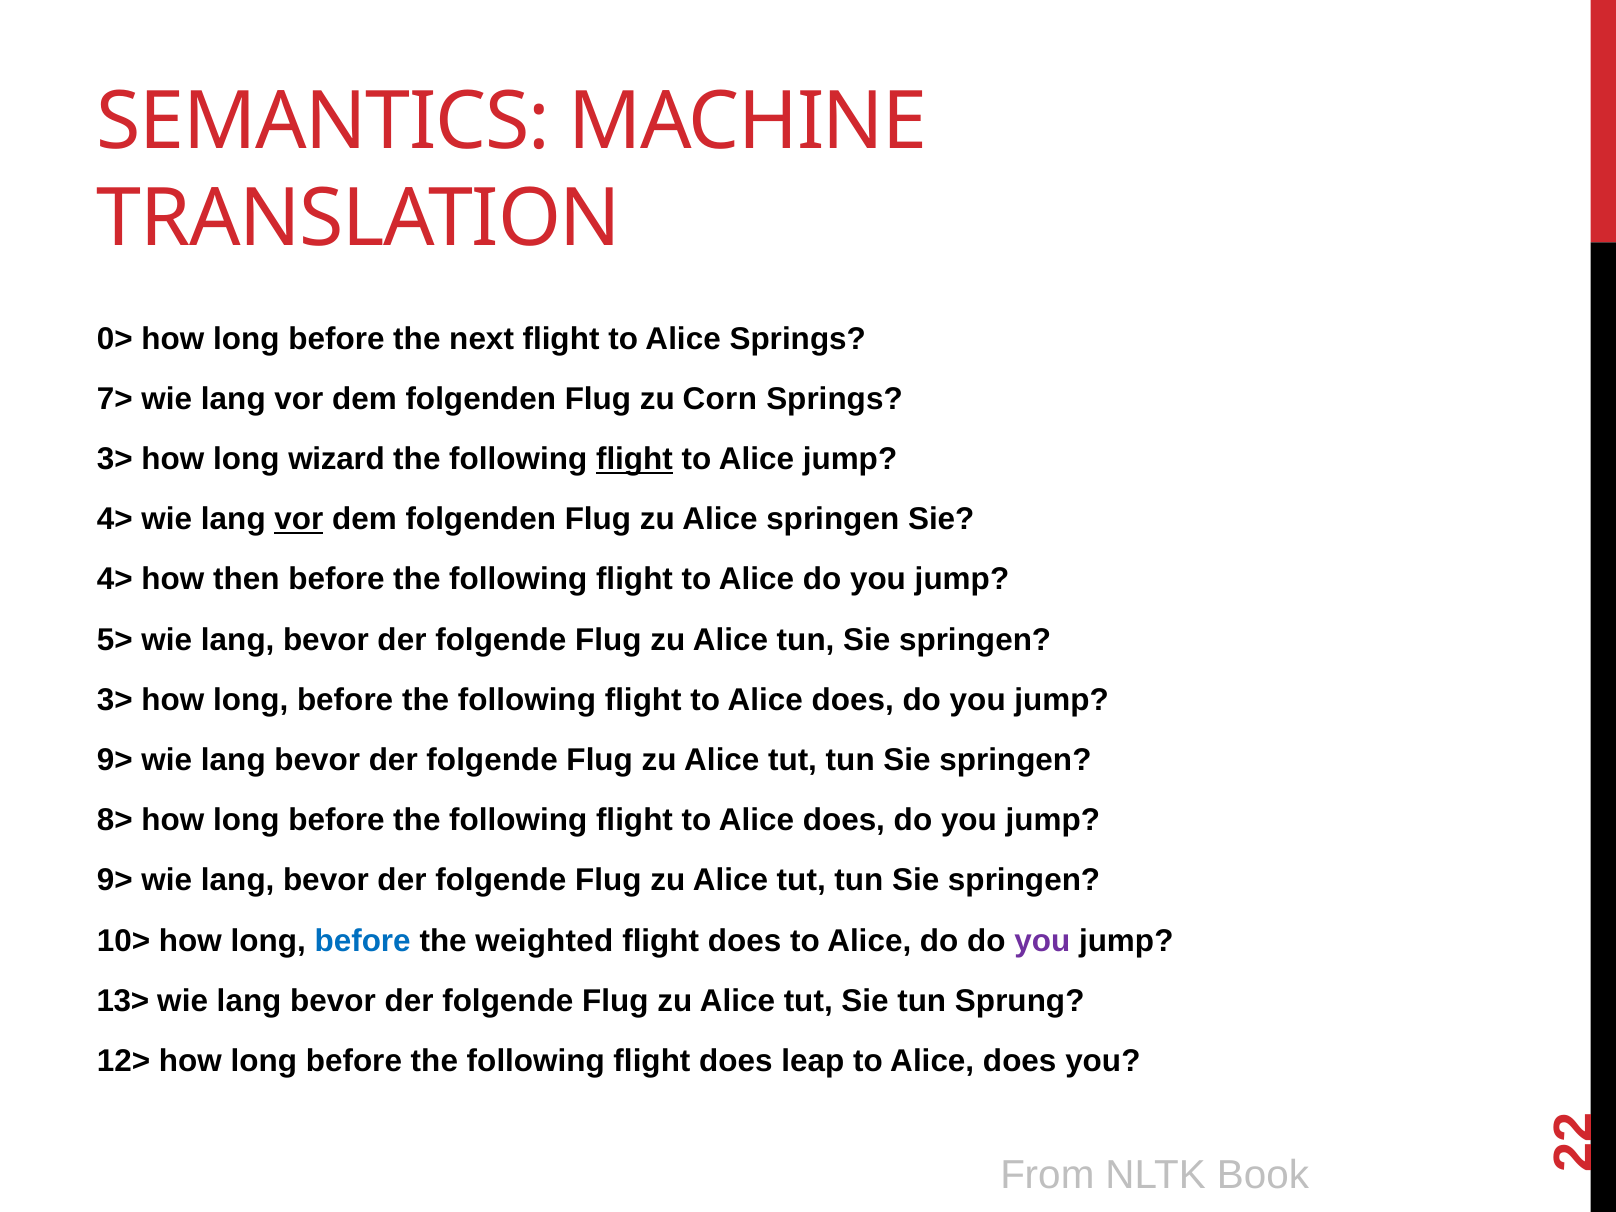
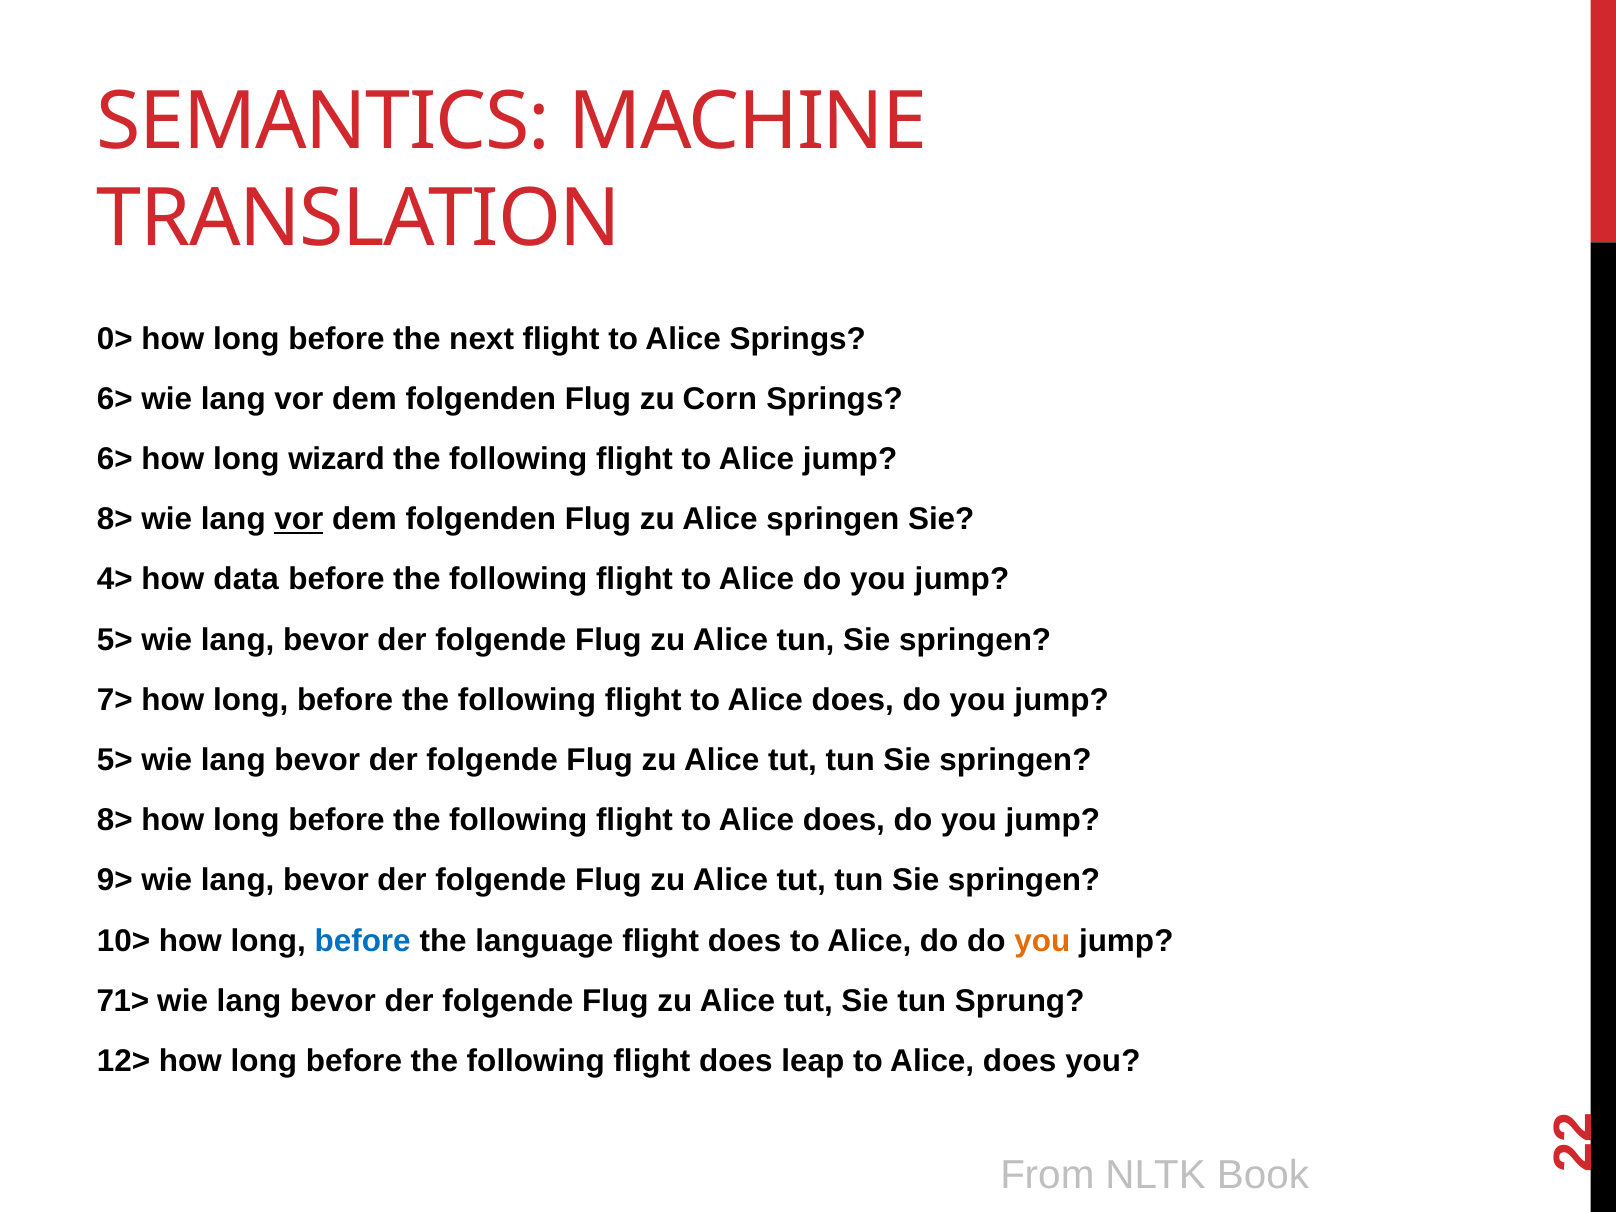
7>: 7> -> 6> (115, 399)
3>: 3> -> 6> (115, 459)
flight underline: present -> none (634, 459)
4>: 4> -> 8> (115, 519)
then: then -> data (246, 580)
3>: 3> -> 7> (115, 700)
9>: 9> -> 5> (115, 760)
weighted: weighted -> language (544, 941)
you colour: purple -> orange (1042, 941)
13>: 13> -> 71> (123, 1001)
